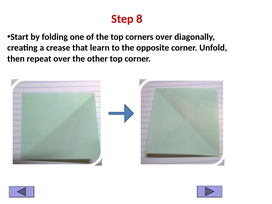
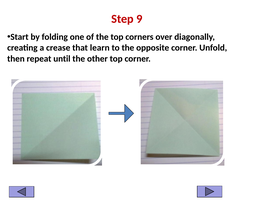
8: 8 -> 9 (139, 19)
repeat over: over -> until (62, 59)
